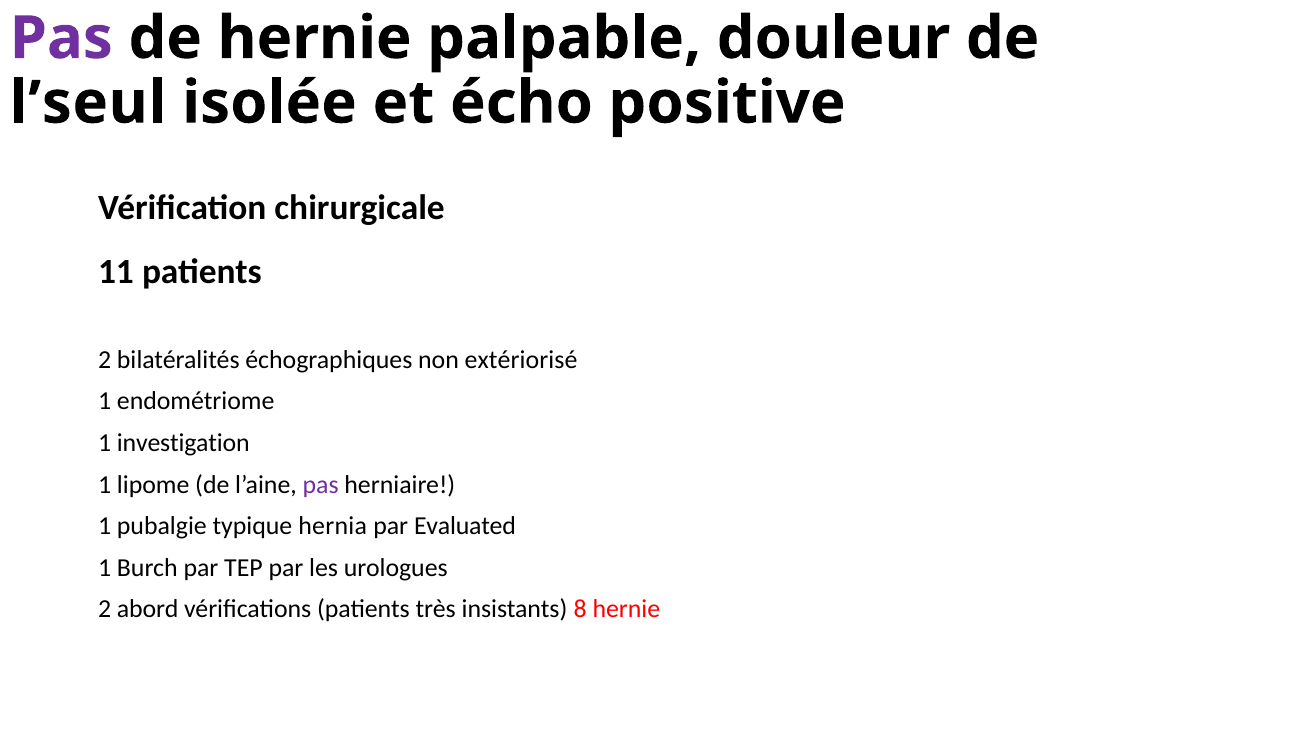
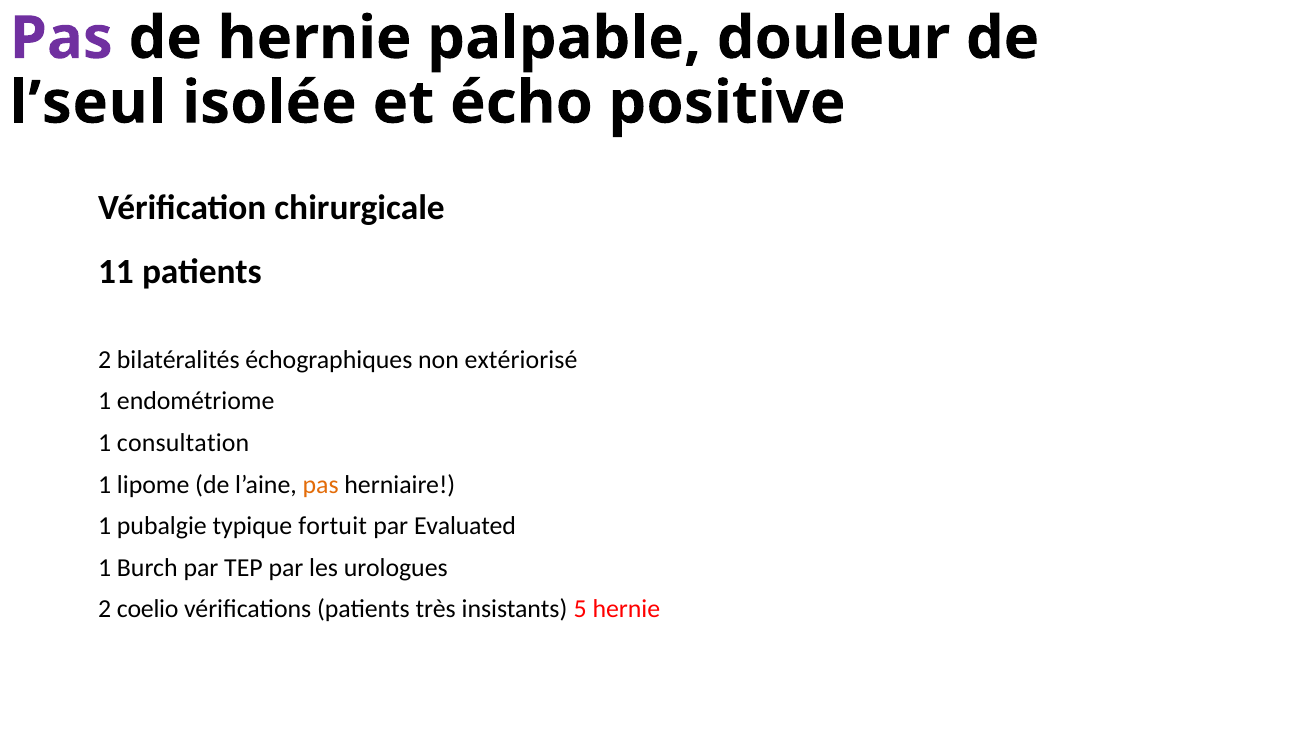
investigation: investigation -> consultation (183, 443)
pas colour: purple -> orange (321, 485)
hernia: hernia -> fortuit (333, 526)
abord: abord -> coelio (148, 609)
8: 8 -> 5 (580, 609)
